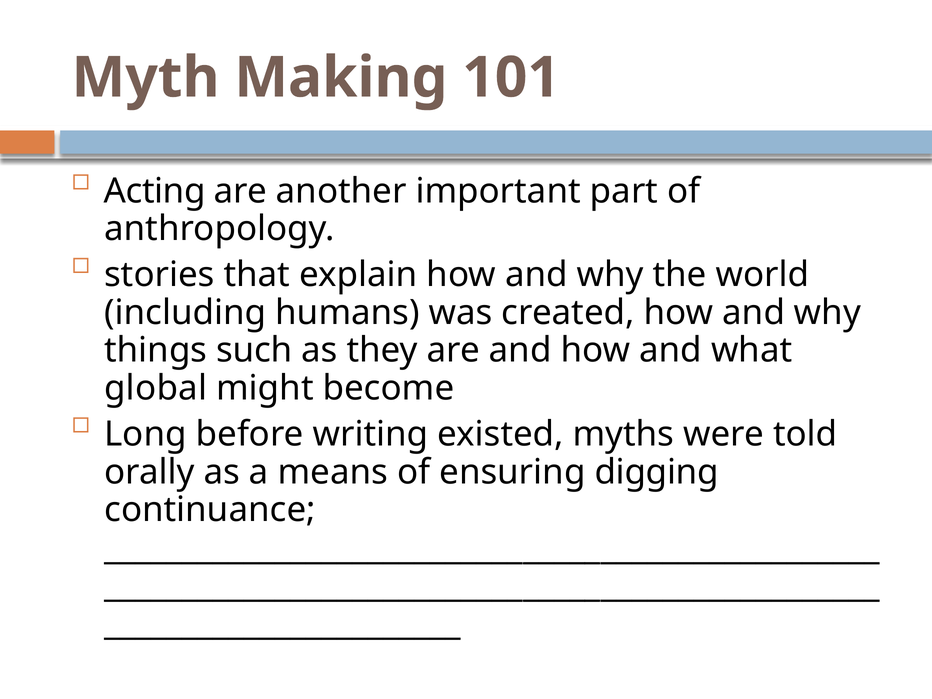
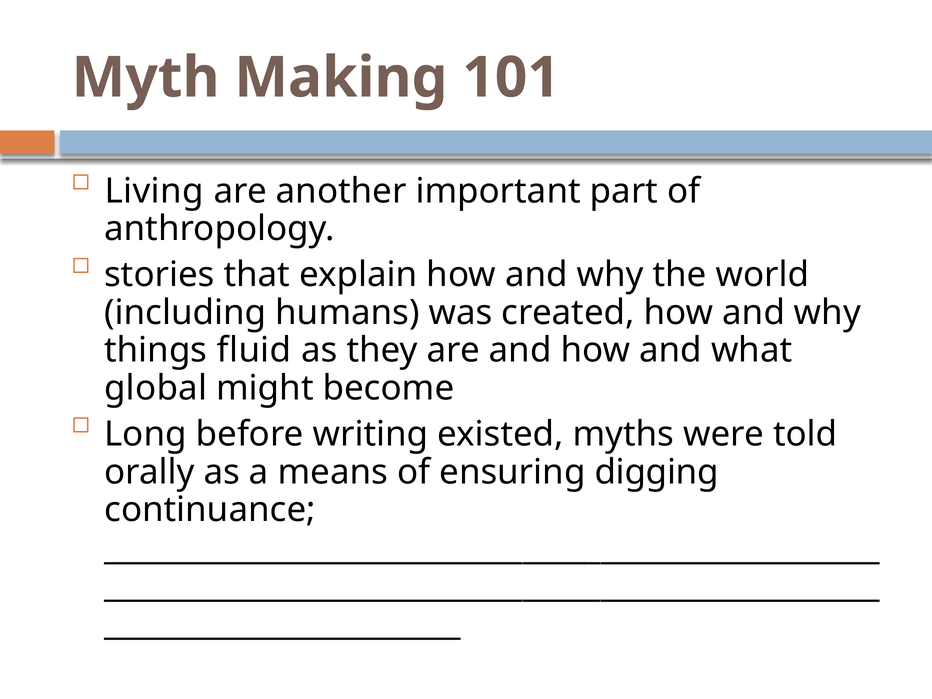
Acting: Acting -> Living (154, 191)
such: such -> fluid (254, 350)
